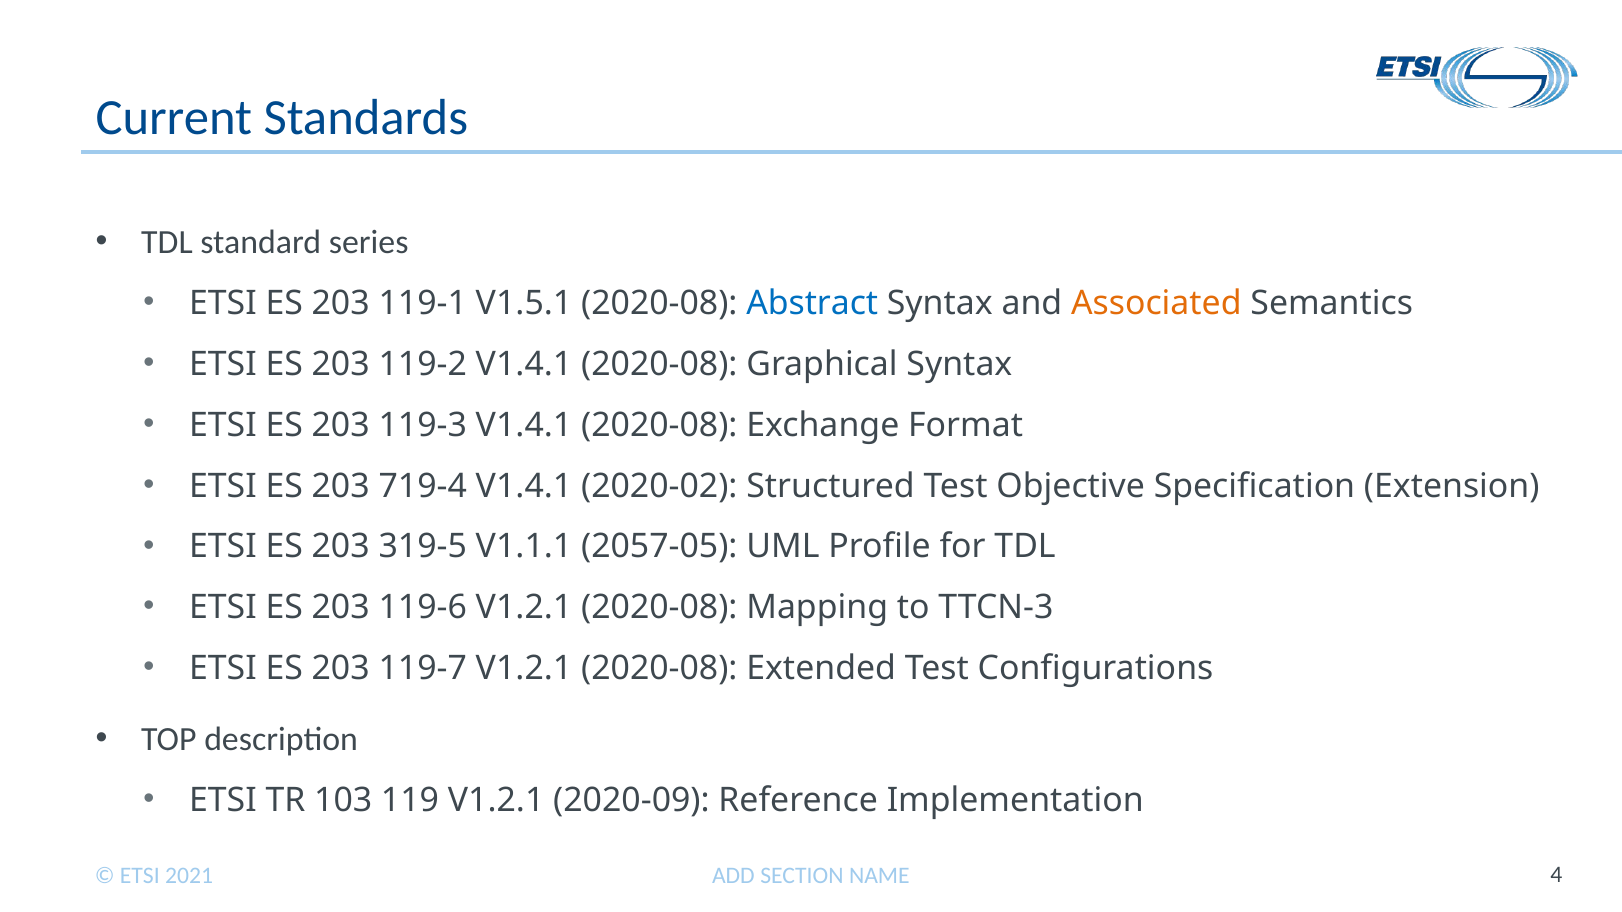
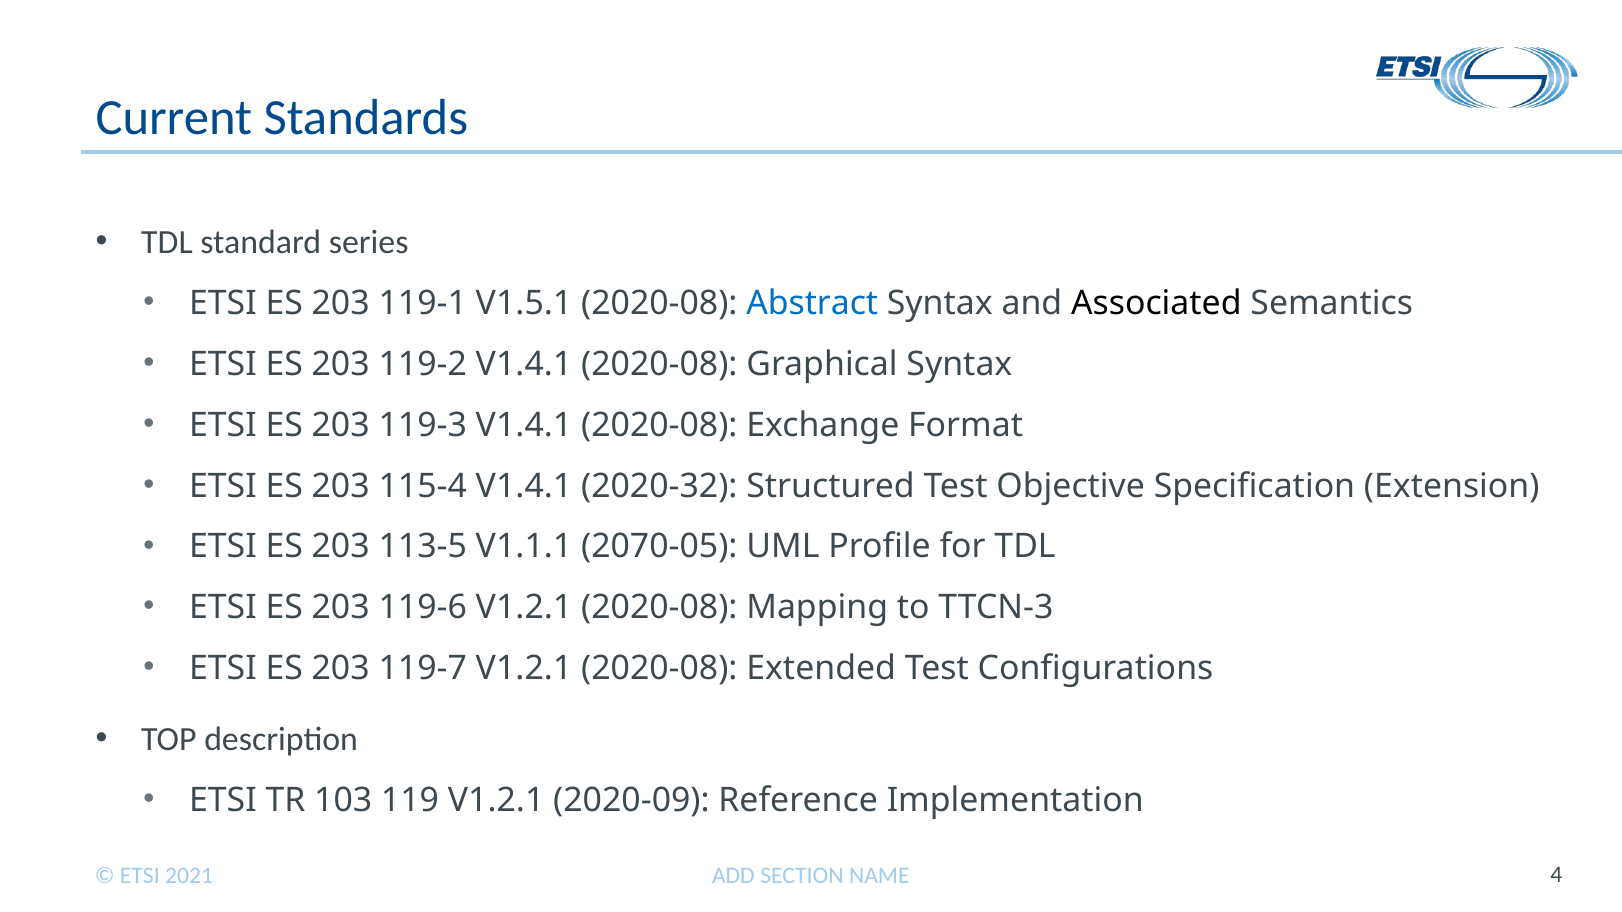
Associated colour: orange -> black (1156, 304)
719-4: 719-4 -> 115-4 (423, 486)
2020-02: 2020-02 -> 2020-32 (659, 486)
319-5: 319-5 -> 113-5 (423, 547)
2057-05: 2057-05 -> 2070-05 (659, 547)
